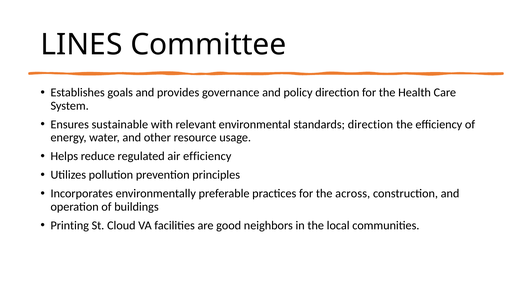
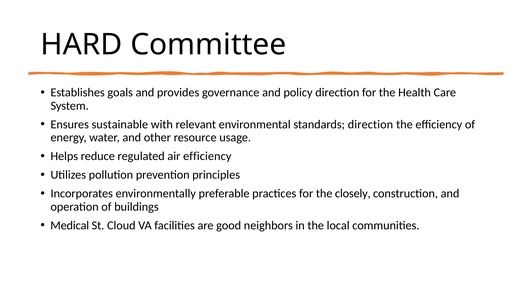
LINES: LINES -> HARD (82, 45)
across: across -> closely (353, 194)
Printing: Printing -> Medical (70, 226)
